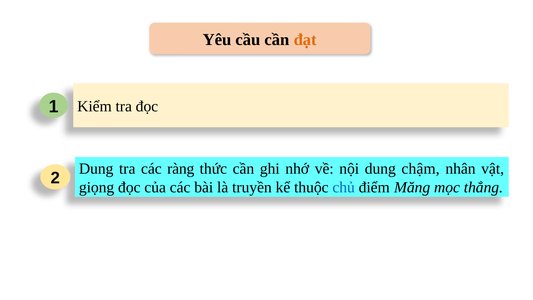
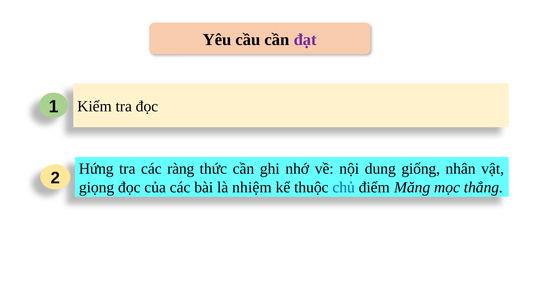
đạt colour: orange -> purple (305, 40)
Dung: Dung -> Hứng (96, 169)
chậm: chậm -> giống (421, 169)
truyền: truyền -> nhiệm (252, 187)
